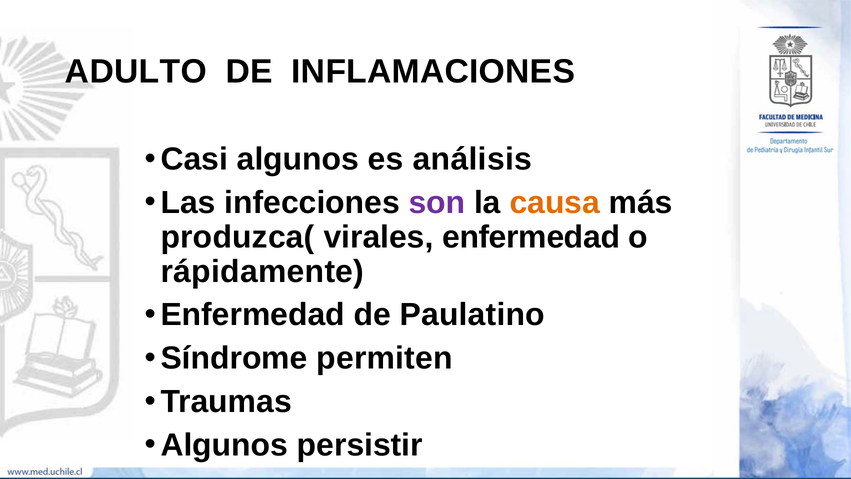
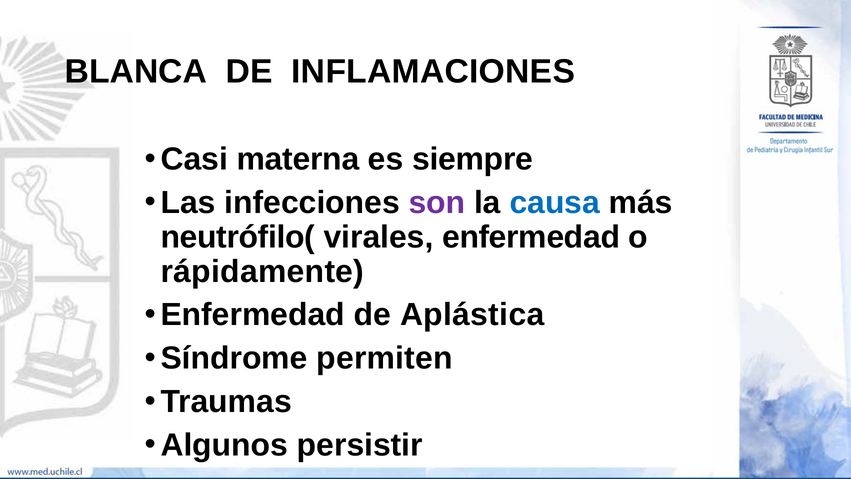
ADULTO: ADULTO -> BLANCA (136, 71)
Casi algunos: algunos -> materna (298, 159)
análisis: análisis -> siempre (473, 159)
causa colour: orange -> blue (555, 202)
produzca(: produzca( -> neutrófilo( (238, 237)
Paulatino: Paulatino -> Aplástica (472, 315)
